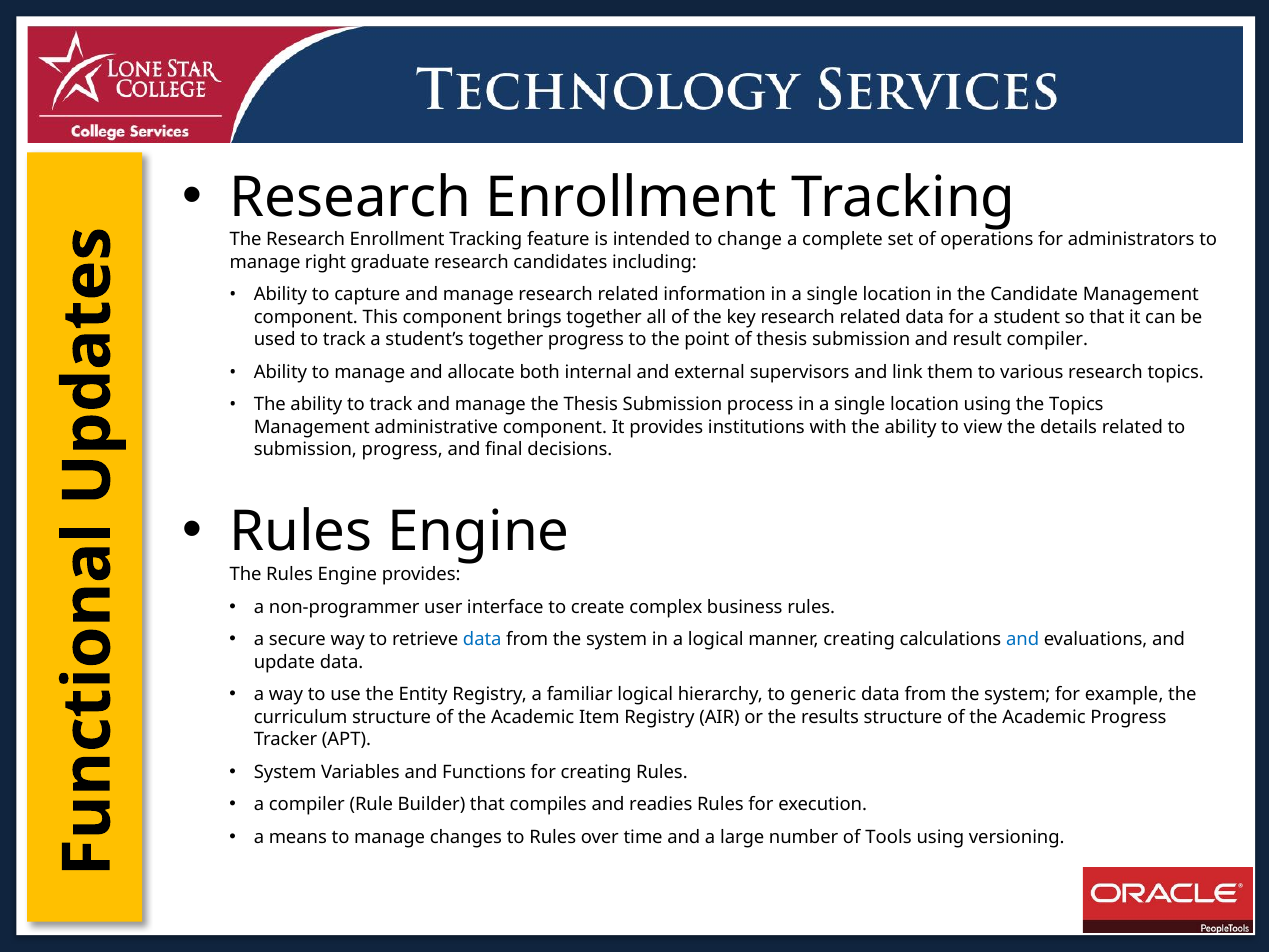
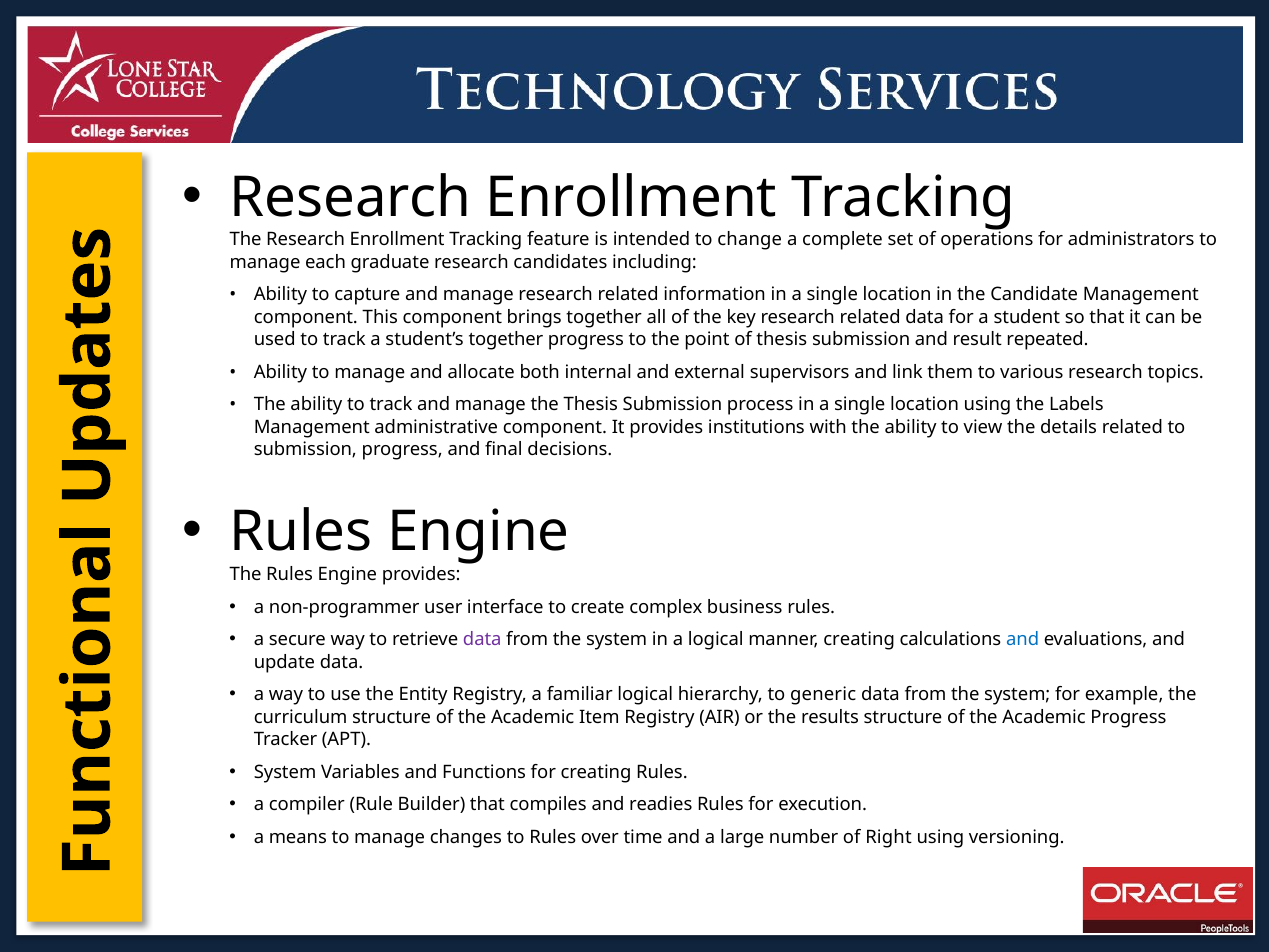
right: right -> each (325, 262)
result compiler: compiler -> repeated (1047, 339)
the Topics: Topics -> Labels (1076, 405)
data colour: blue -> purple (482, 640)
Tools: Tools -> Right (889, 837)
